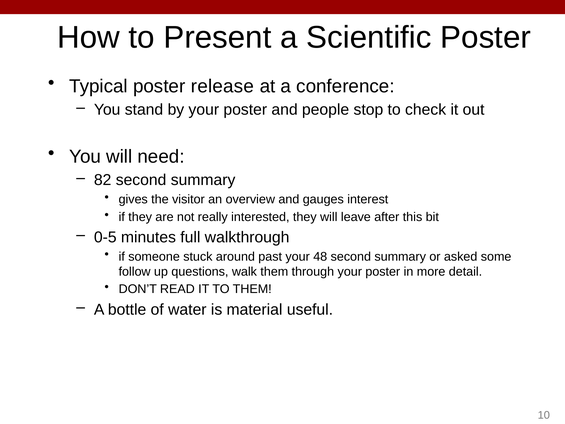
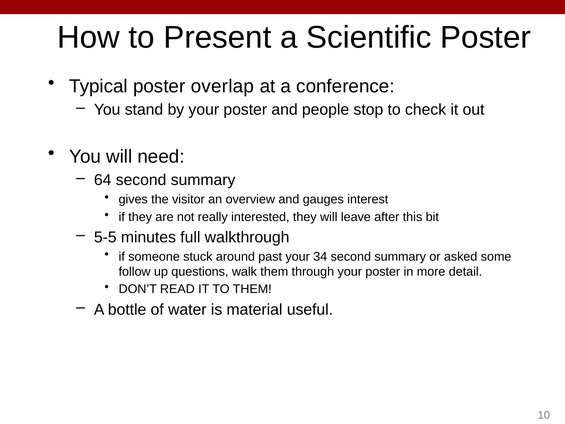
release: release -> overlap (222, 86)
82: 82 -> 64 (103, 180)
0-5: 0-5 -> 5-5 (105, 237)
48: 48 -> 34 (320, 256)
